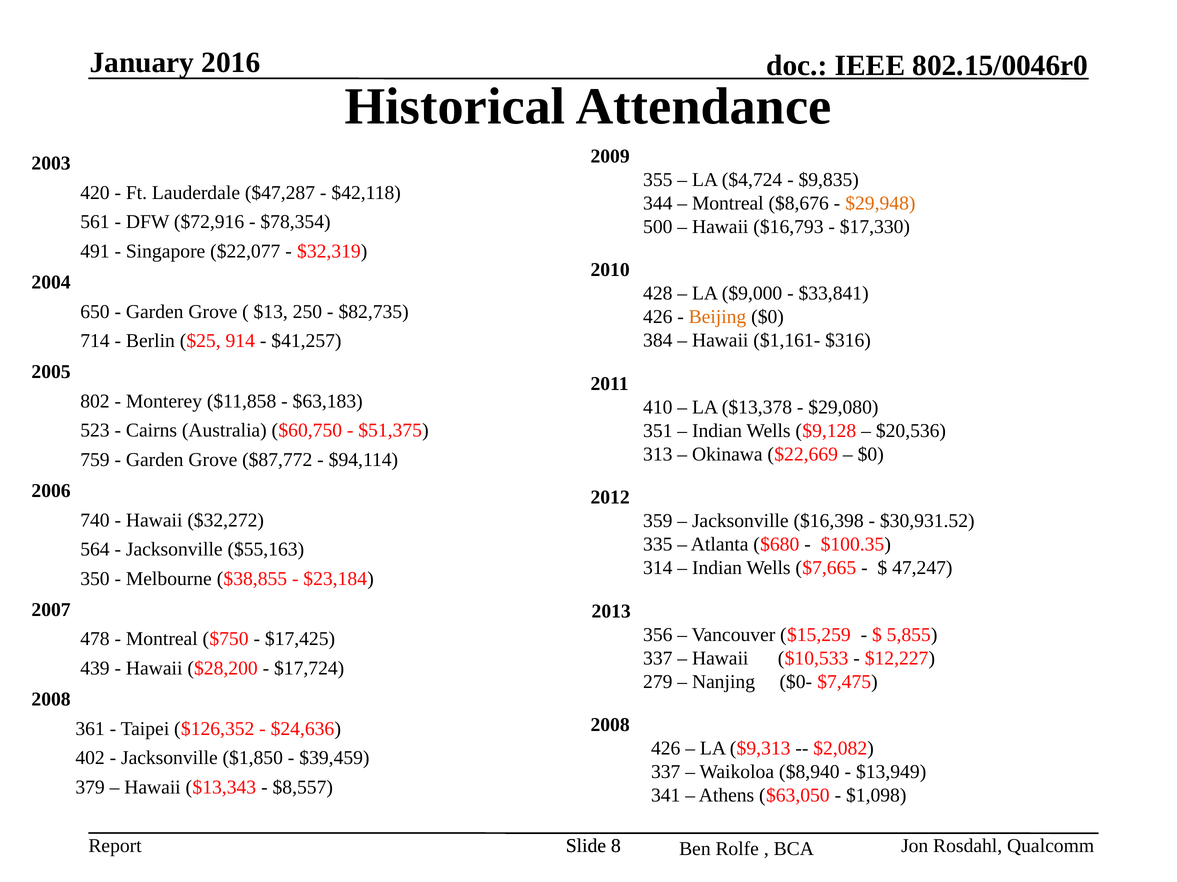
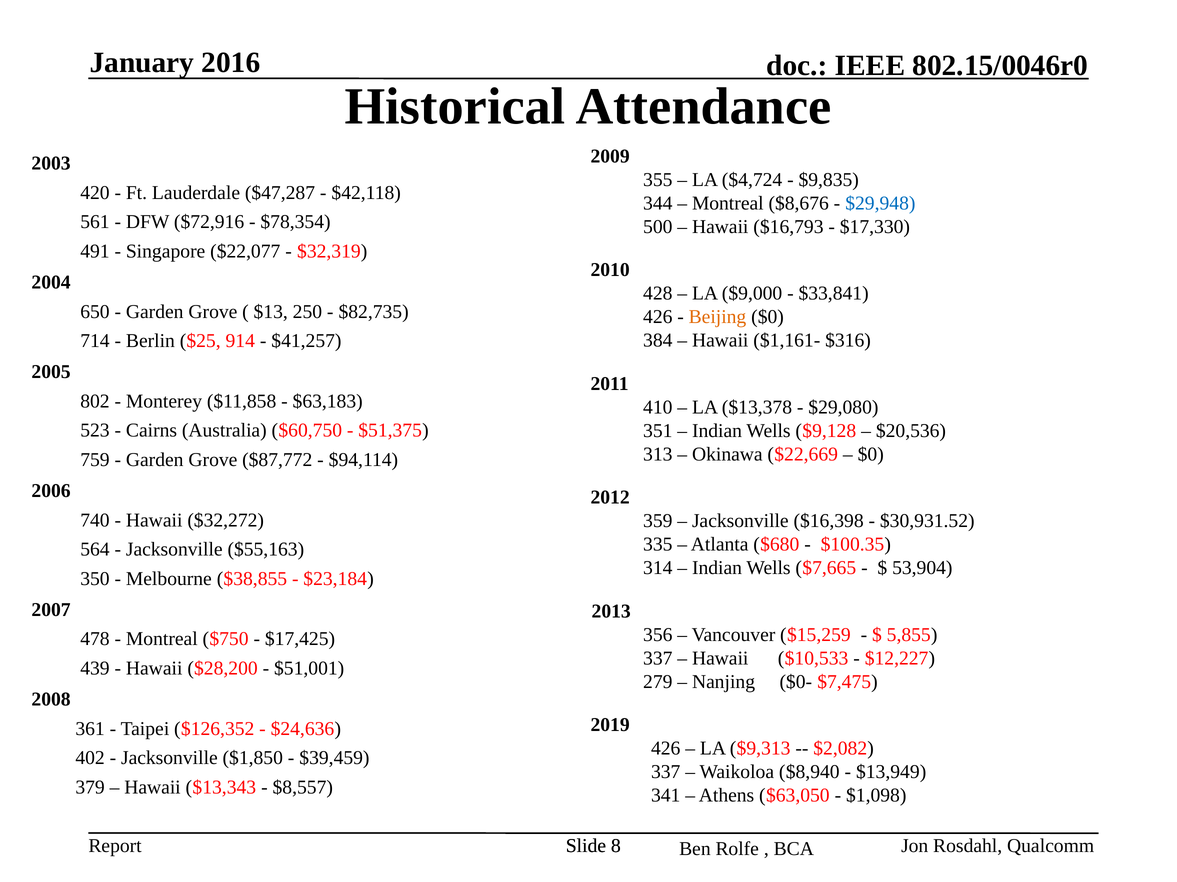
$29,948 colour: orange -> blue (880, 203)
47,247: 47,247 -> 53,904 (922, 568)
$17,724: $17,724 -> $51,001 (309, 669)
2008: 2008 -> 2019 (610, 725)
